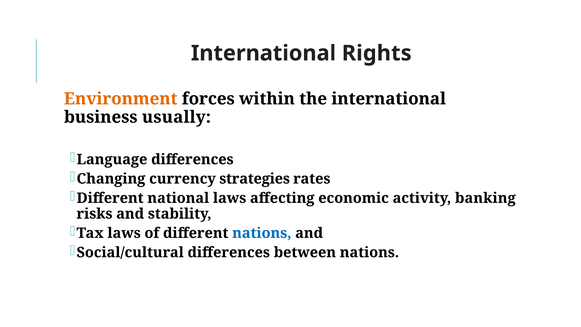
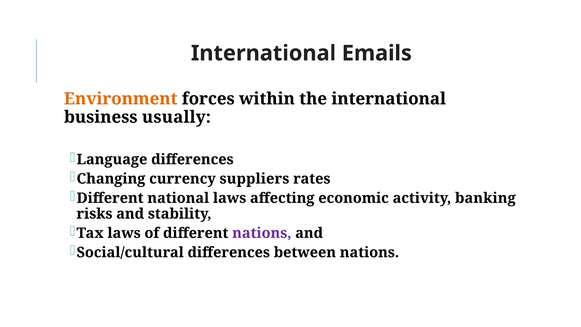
Rights: Rights -> Emails (377, 53)
strategies: strategies -> suppliers (254, 179)
nations colour: blue -> purple (262, 233)
